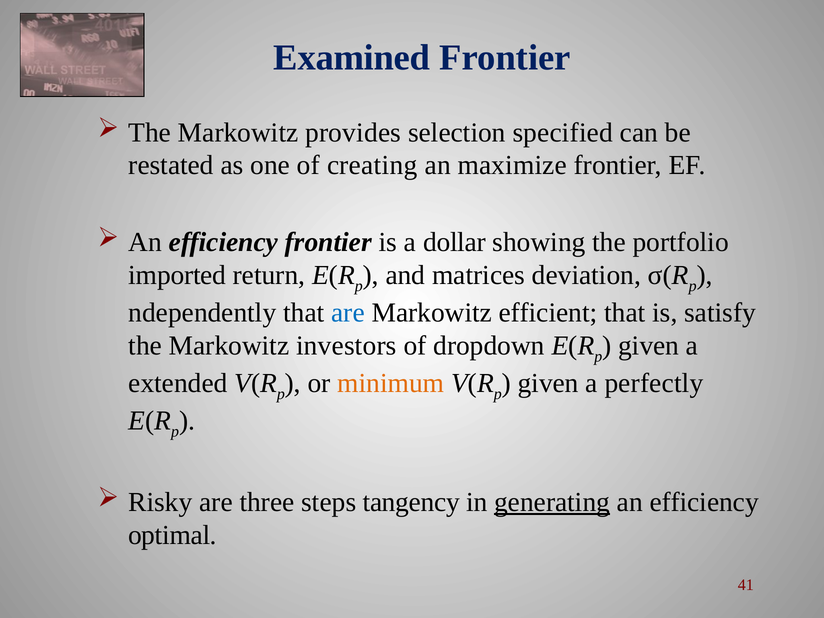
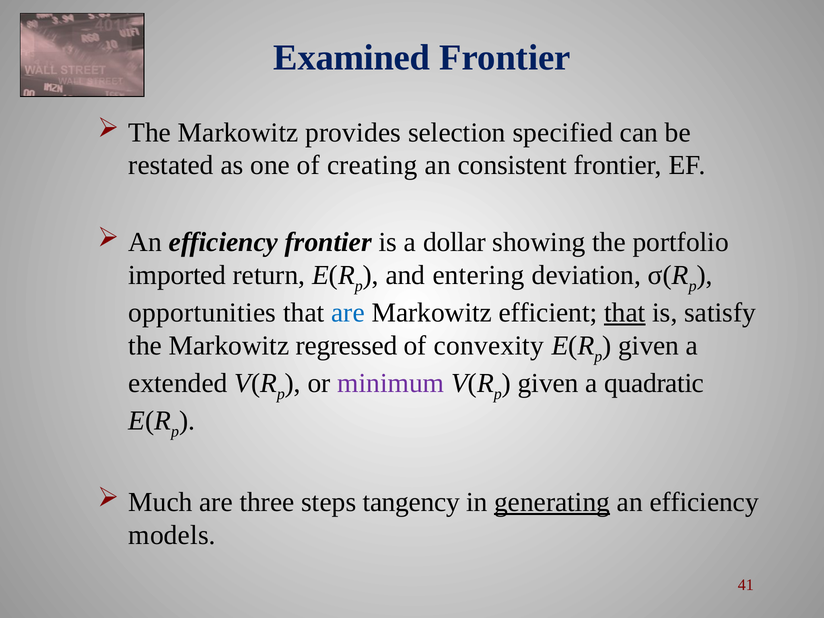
maximize: maximize -> consistent (512, 165)
matrices: matrices -> entering (478, 275)
ndependently: ndependently -> opportunities (202, 313)
that underline: none -> present (625, 313)
investors: investors -> regressed (347, 346)
dropdown: dropdown -> convexity (489, 346)
minimum colour: orange -> purple (391, 383)
perfectly: perfectly -> quadratic (654, 383)
Risky: Risky -> Much (160, 502)
optimal: optimal -> models (172, 535)
